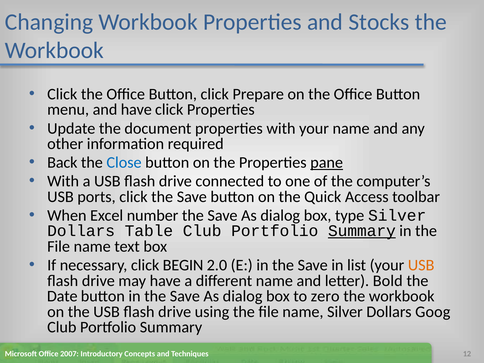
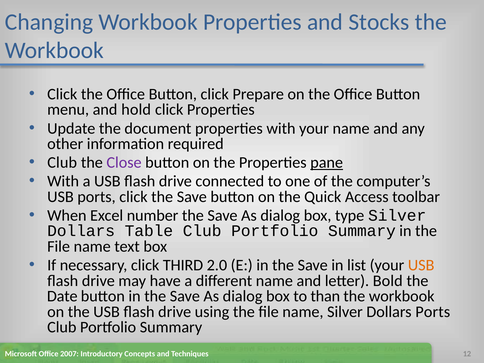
and have: have -> hold (136, 110)
Back: Back -> Club (62, 163)
Close colour: blue -> purple (124, 163)
Summary underline: present -> none (362, 231)
BEGIN: BEGIN -> THIRD (183, 265)
zero: zero -> than (325, 296)
Dollars Goog: Goog -> Ports (433, 312)
